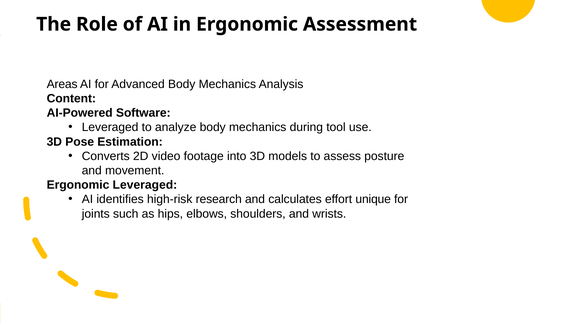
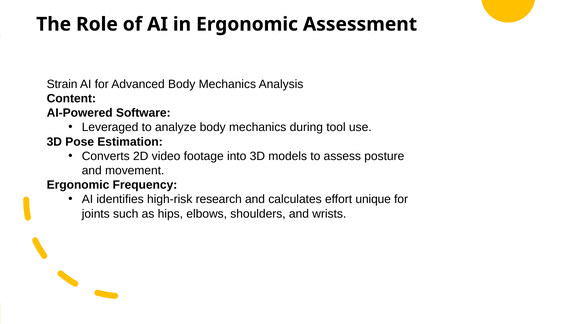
Areas: Areas -> Strain (62, 84)
Ergonomic Leveraged: Leveraged -> Frequency (145, 185)
